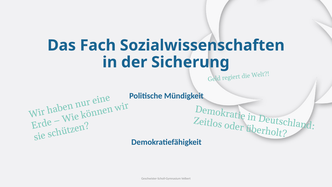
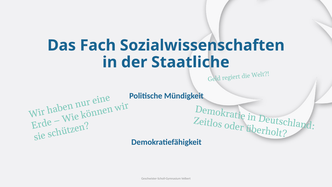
Sicherung: Sicherung -> Staatliche (190, 62)
